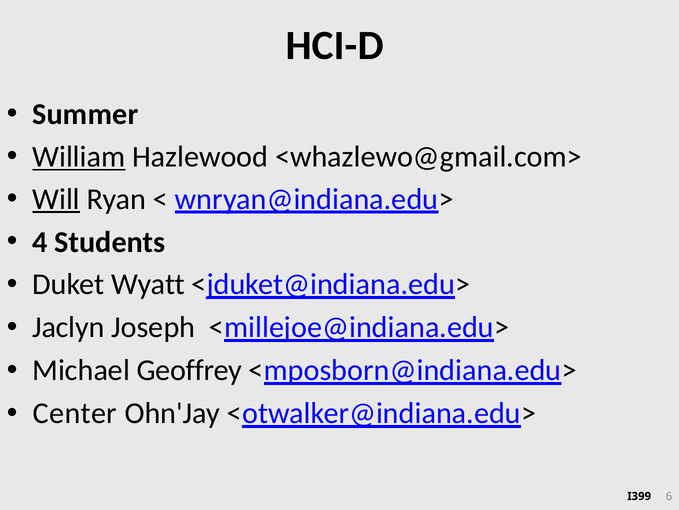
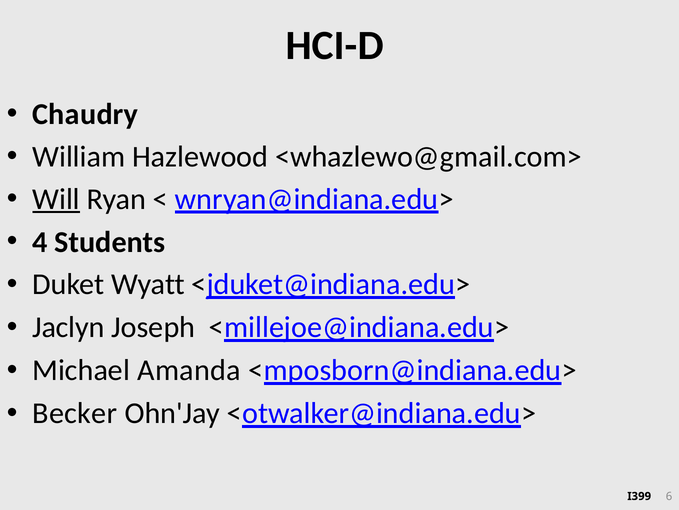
Summer: Summer -> Chaudry (85, 114)
William underline: present -> none (79, 156)
Geoffrey: Geoffrey -> Amanda (189, 370)
Center: Center -> Becker (75, 413)
